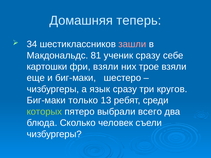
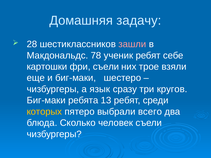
теперь: теперь -> задачу (139, 20)
34: 34 -> 28 (32, 44)
81: 81 -> 78 (96, 56)
ученик сразу: сразу -> ребят (148, 56)
фри взяли: взяли -> съели (106, 67)
только: только -> ребята (83, 101)
которых colour: light green -> yellow (44, 112)
